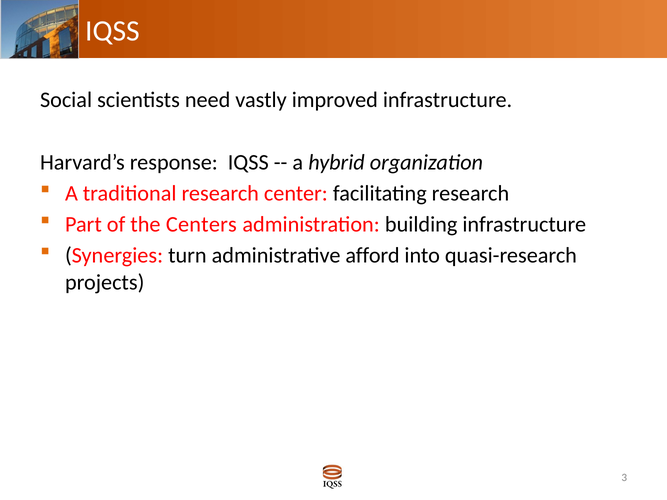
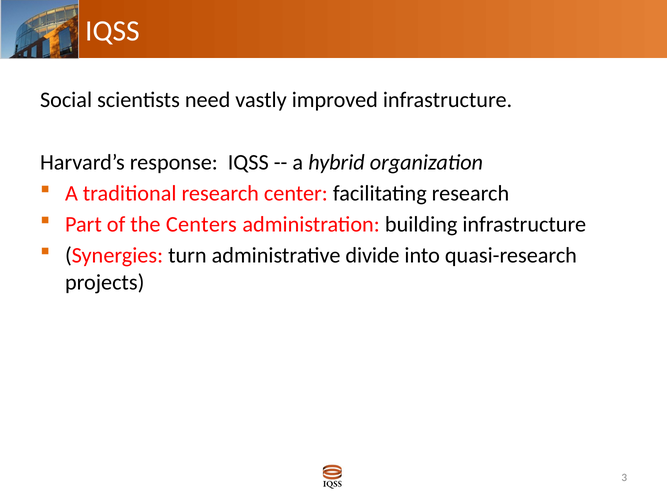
afford: afford -> divide (372, 256)
